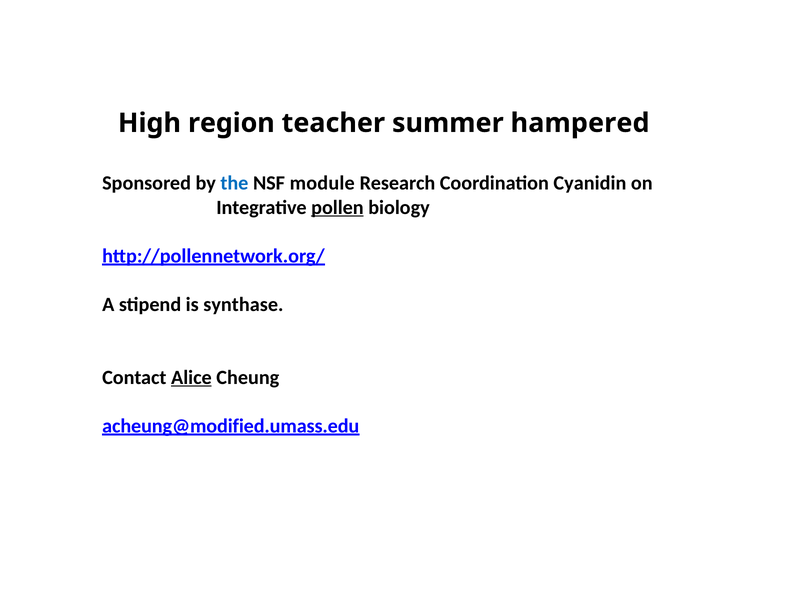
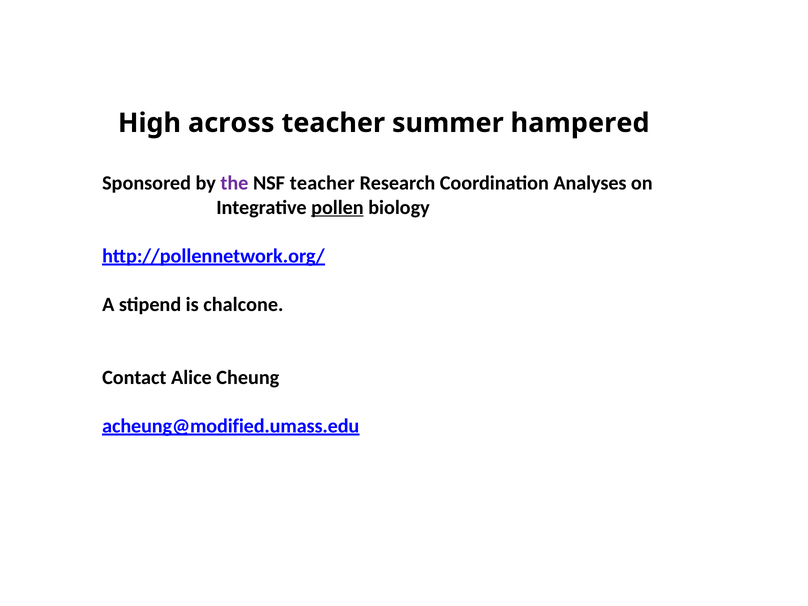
region: region -> across (231, 123)
the colour: blue -> purple (234, 183)
NSF module: module -> teacher (322, 183)
Cyanidin: Cyanidin -> Analyses (590, 183)
synthase: synthase -> chalcone (243, 305)
Alice underline: present -> none (191, 377)
